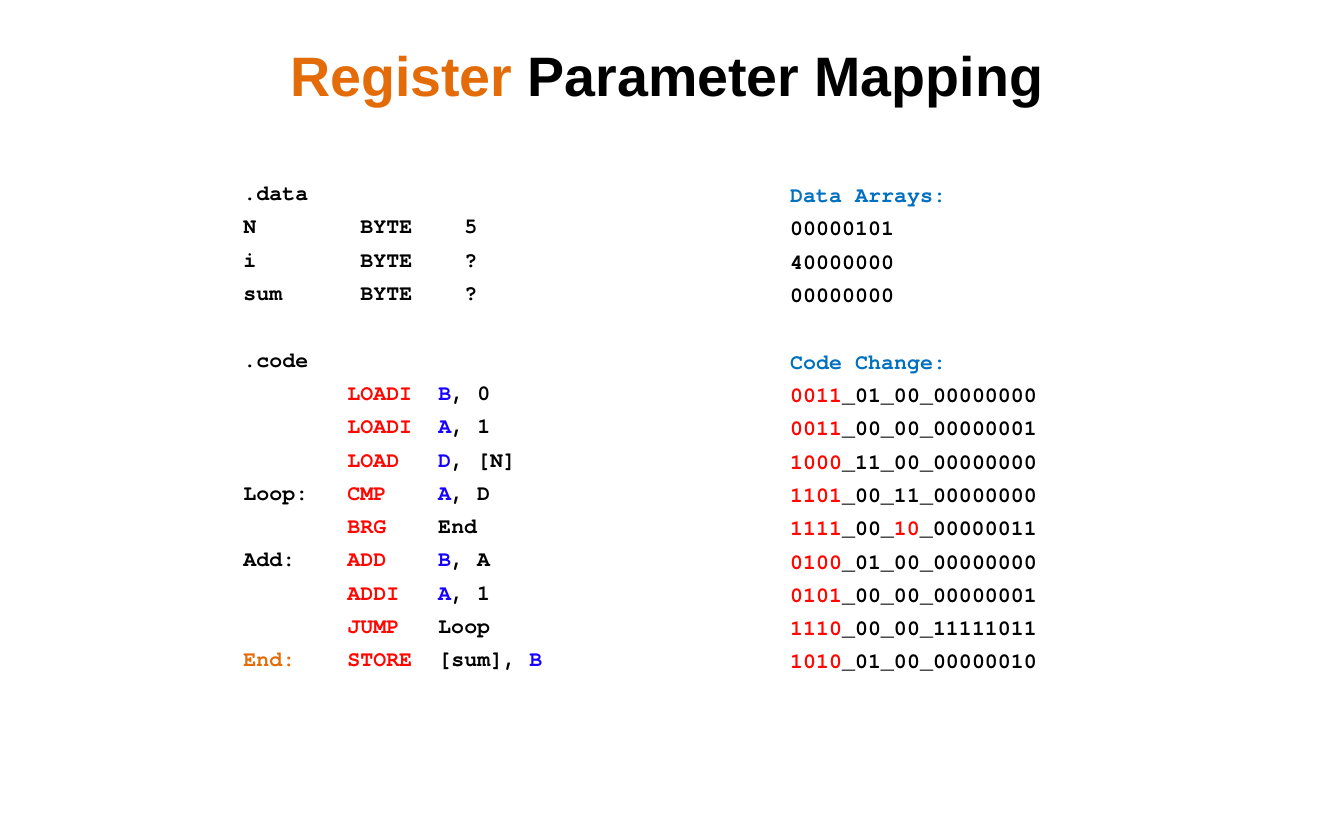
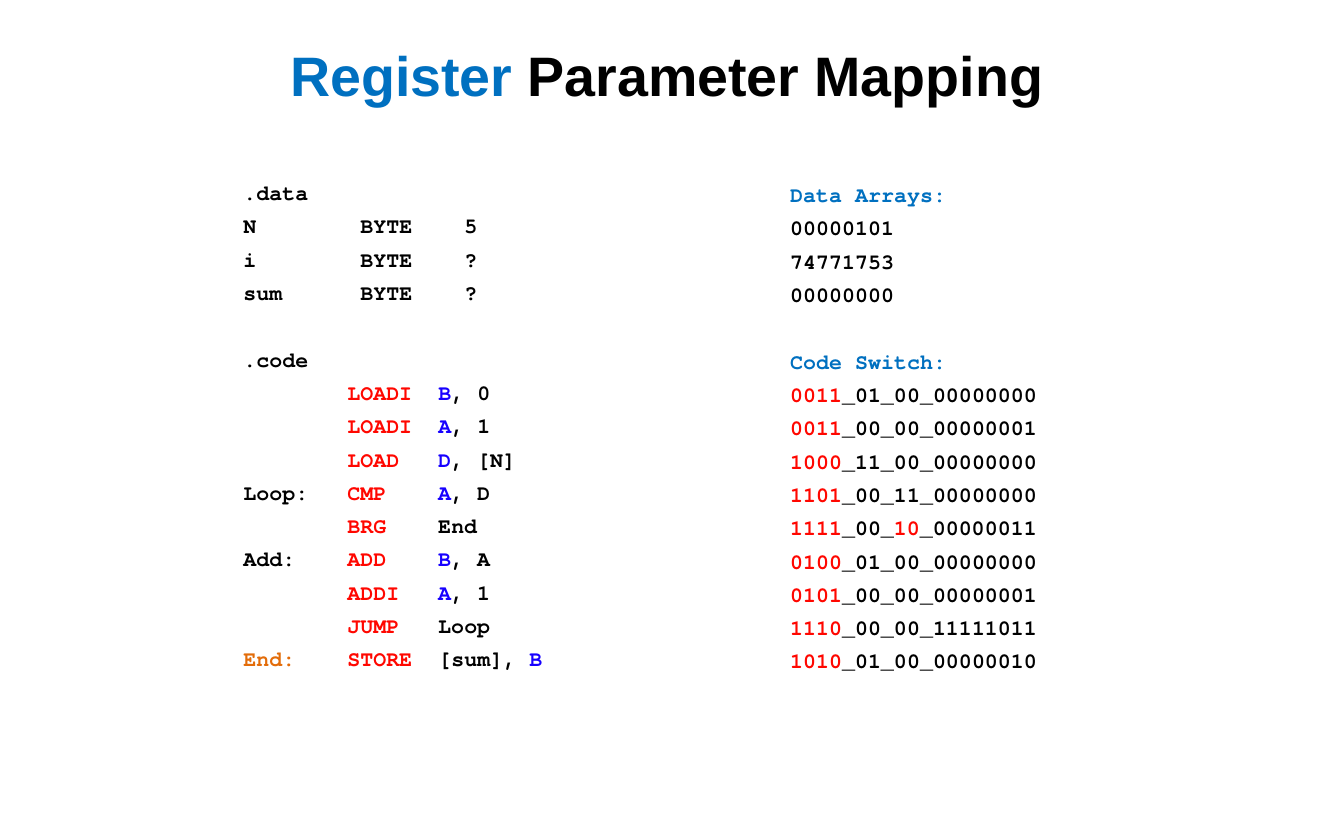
Register colour: orange -> blue (401, 78)
40000000: 40000000 -> 74771753 (842, 262)
Change: Change -> Switch (901, 362)
